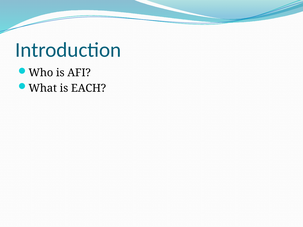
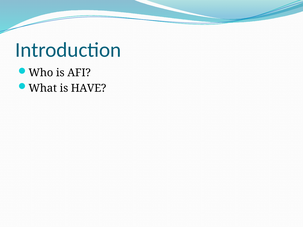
EACH: EACH -> HAVE (89, 88)
